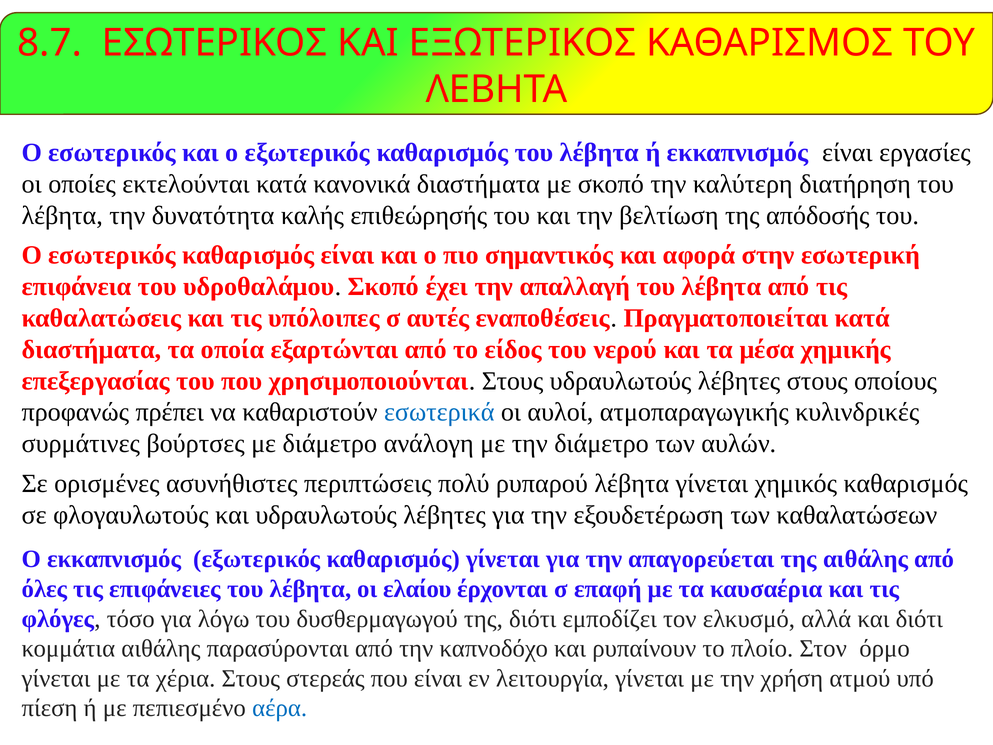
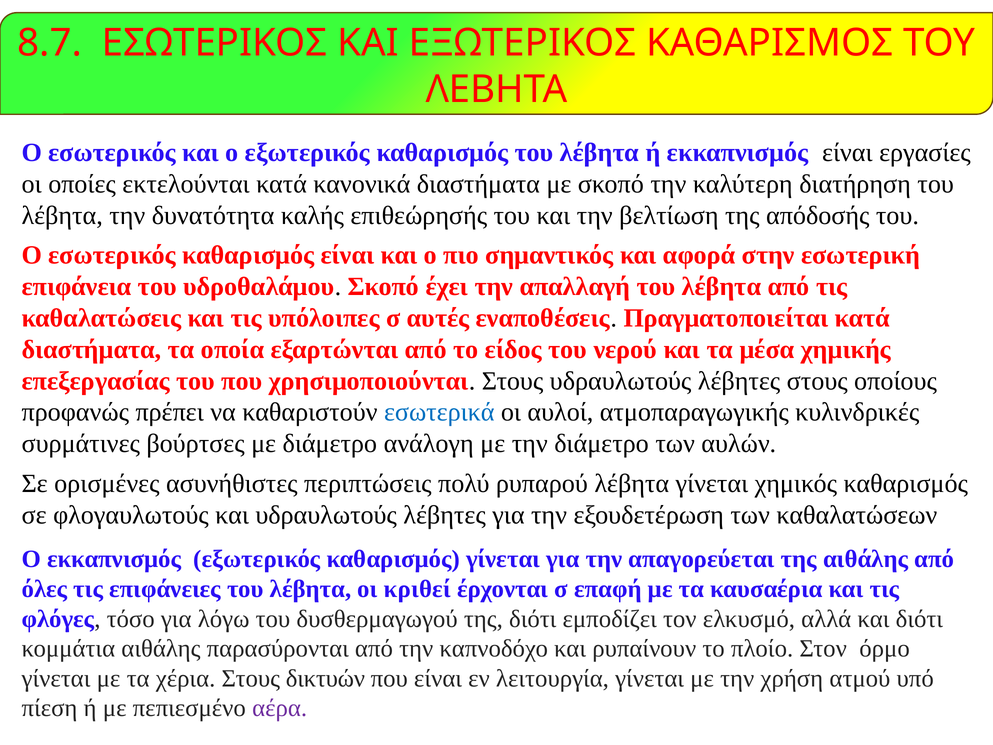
ελαίου: ελαίου -> κριθεί (417, 589)
στερεάς: στερεάς -> δικτυών (325, 678)
αέρα colour: blue -> purple (280, 708)
